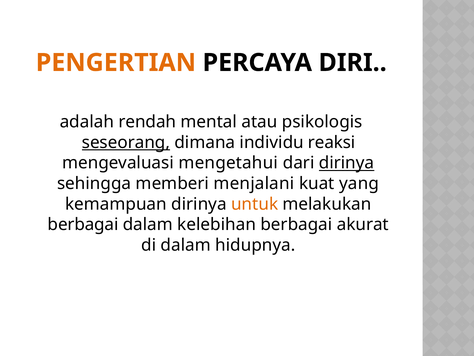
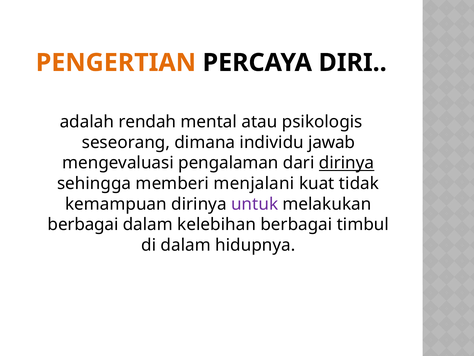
seseorang underline: present -> none (126, 142)
reaksi: reaksi -> jawab (332, 142)
mengetahui: mengetahui -> pengalaman (228, 163)
yang: yang -> tidak (359, 183)
untuk colour: orange -> purple (255, 204)
akurat: akurat -> timbul (363, 224)
